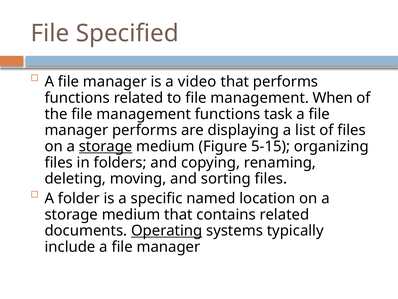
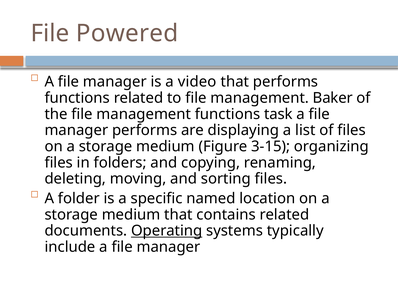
Specified: Specified -> Powered (127, 33)
When: When -> Baker (333, 98)
storage underline: present -> none (106, 146)
5-15: 5-15 -> 3-15 (271, 146)
